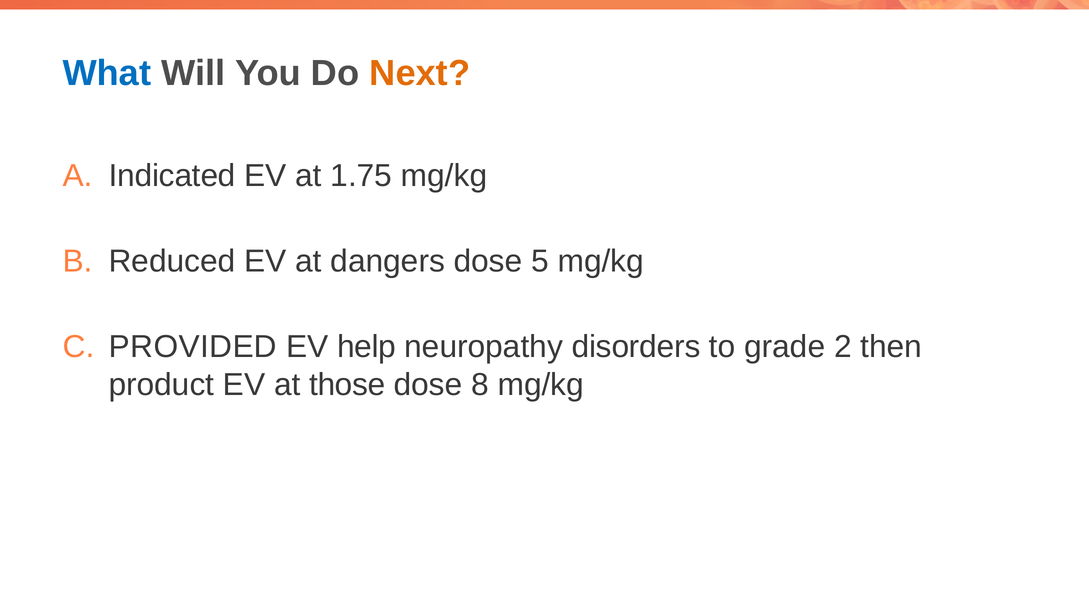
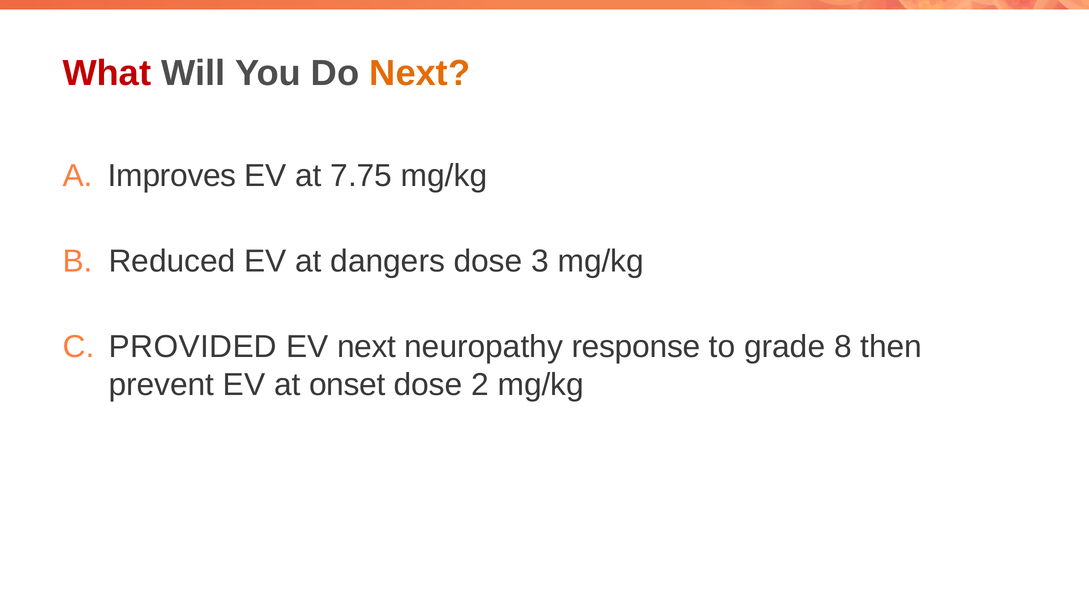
What colour: blue -> red (107, 73)
Indicated: Indicated -> Improves (172, 176)
1.75: 1.75 -> 7.75 (361, 176)
5: 5 -> 3 (540, 261)
EV help: help -> next (367, 347)
disorders: disorders -> response (636, 347)
2: 2 -> 8 (843, 347)
product: product -> prevent (161, 385)
those: those -> onset (347, 385)
8: 8 -> 2 (480, 385)
